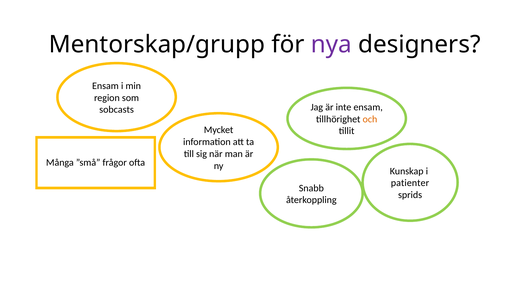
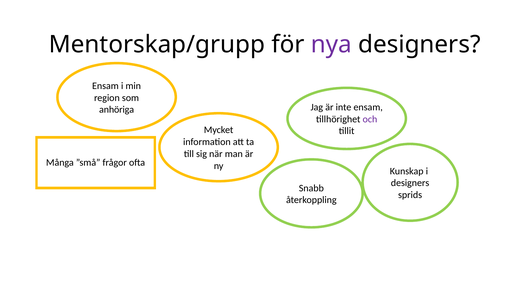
sobcasts: sobcasts -> anhöriga (117, 110)
och colour: orange -> purple (370, 119)
patienter: patienter -> designers (410, 183)
